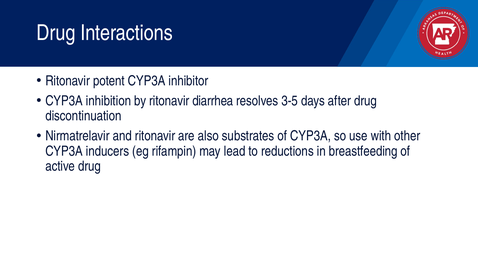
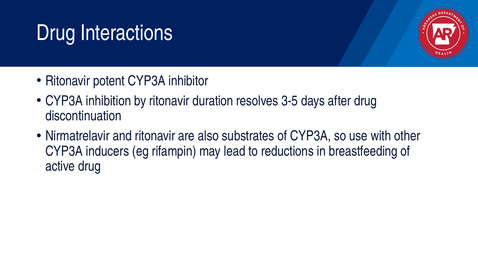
diarrhea: diarrhea -> duration (213, 101)
